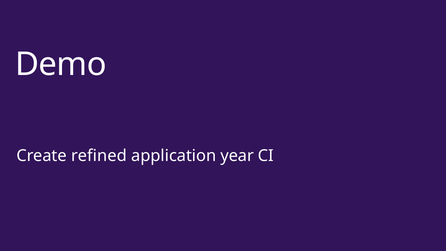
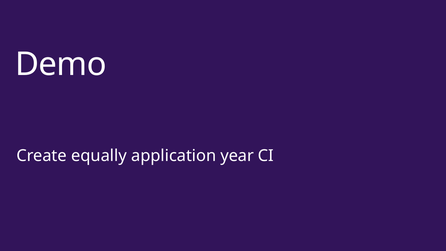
refined: refined -> equally (99, 156)
